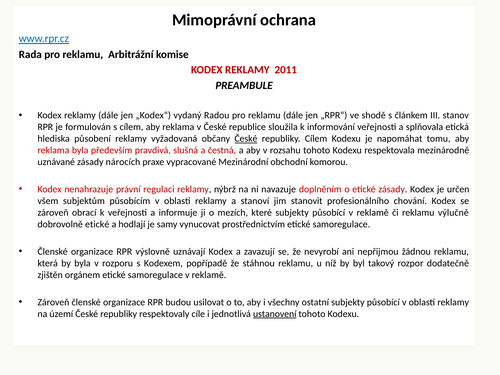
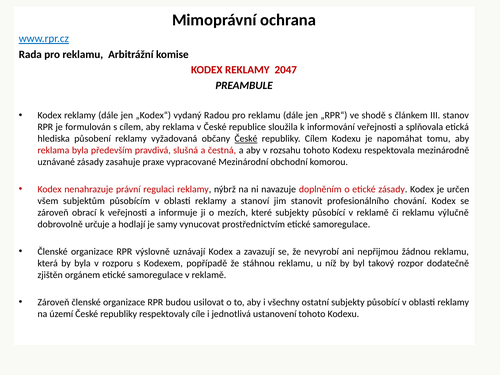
2011: 2011 -> 2047 (286, 70)
nárocích: nárocích -> zasahuje (123, 162)
dobrovolně etické: etické -> určuje (97, 224)
ustanovení underline: present -> none (275, 314)
